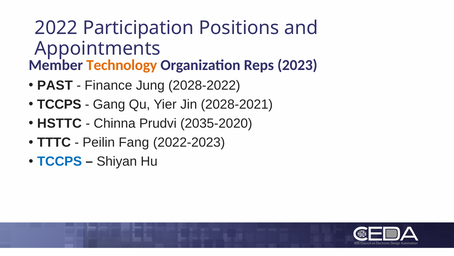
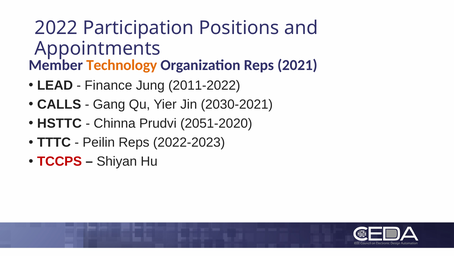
2023: 2023 -> 2021 (297, 65)
PAST: PAST -> LEAD (55, 85)
2028-2022: 2028-2022 -> 2011-2022 (204, 85)
TCCPS: TCCPS -> CALLS (59, 104)
2028-2021: 2028-2021 -> 2030-2021 (237, 104)
2035-2020: 2035-2020 -> 2051-2020 (216, 123)
Peilin Fang: Fang -> Reps (134, 142)
TCCPS colour: blue -> red (60, 161)
